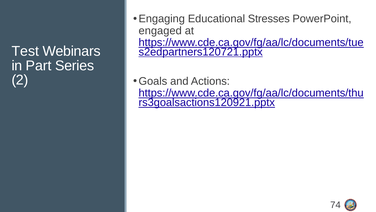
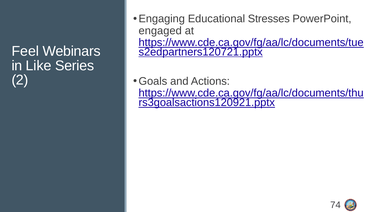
Test: Test -> Feel (25, 51)
Part: Part -> Like (39, 66)
